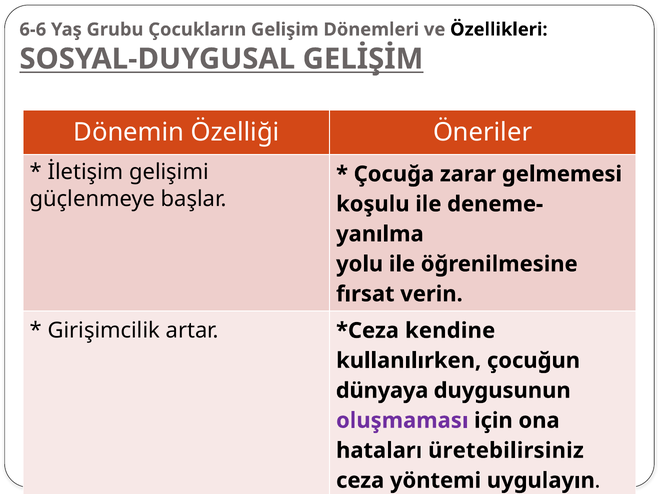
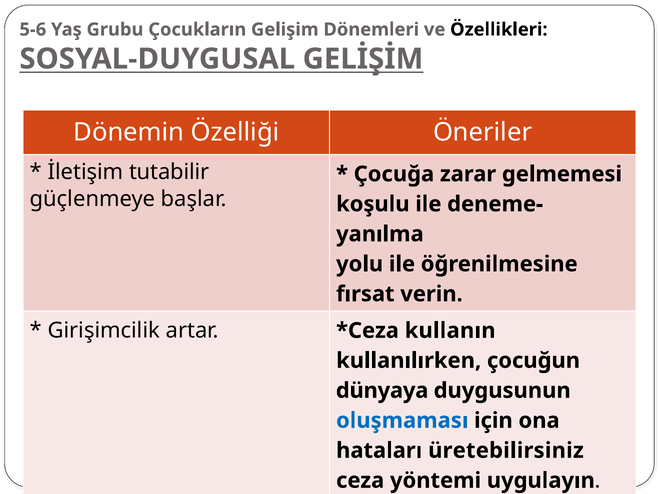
6-6: 6-6 -> 5-6 (33, 30)
gelişimi: gelişimi -> tutabilir (169, 172)
kendine: kendine -> kullanın (450, 331)
oluşmaması colour: purple -> blue (402, 421)
